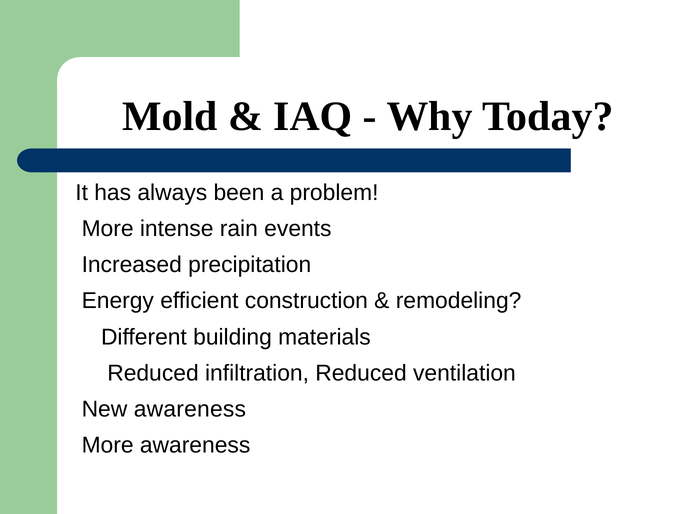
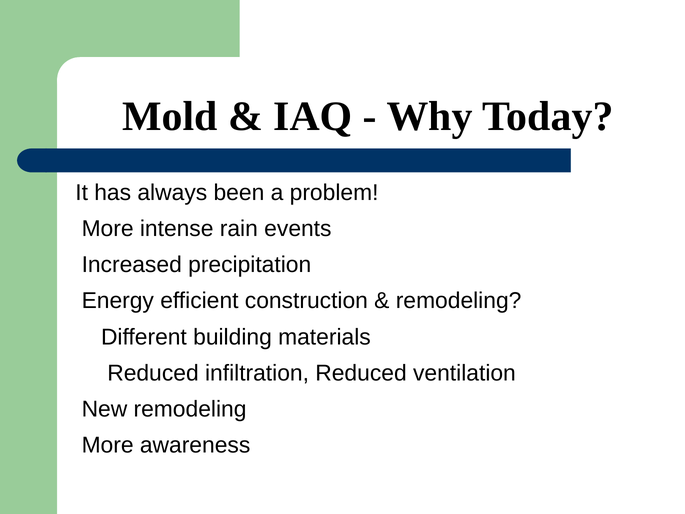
New awareness: awareness -> remodeling (190, 409)
